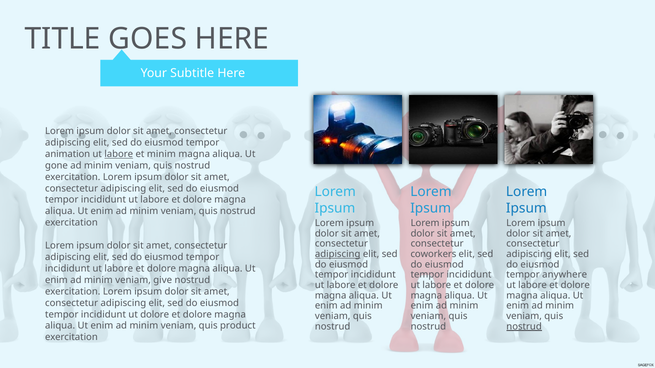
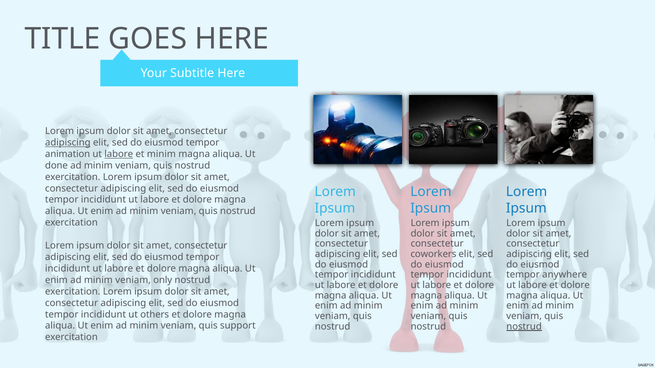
adipiscing underline: none -> present (68, 143)
gone: gone -> done (56, 166)
adipiscing underline: present -> none (338, 254)
give: give -> only (163, 280)
ut dolore: dolore -> others (155, 315)
product: product -> support (238, 326)
